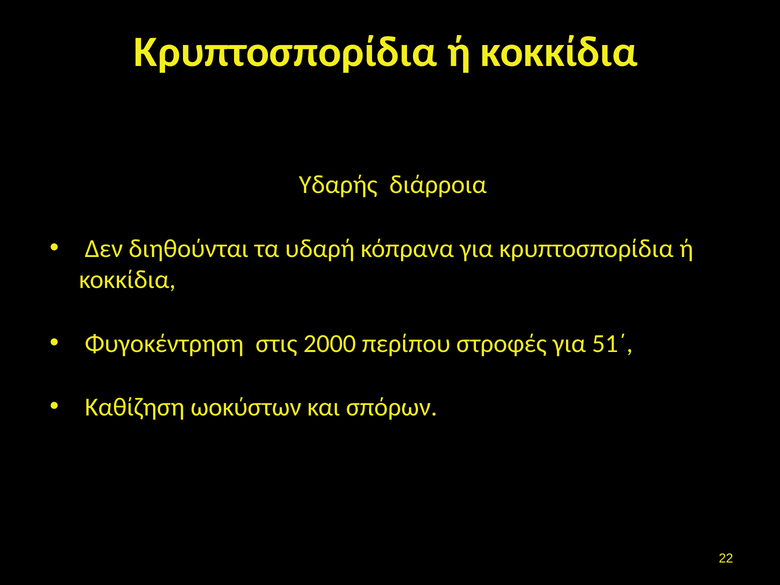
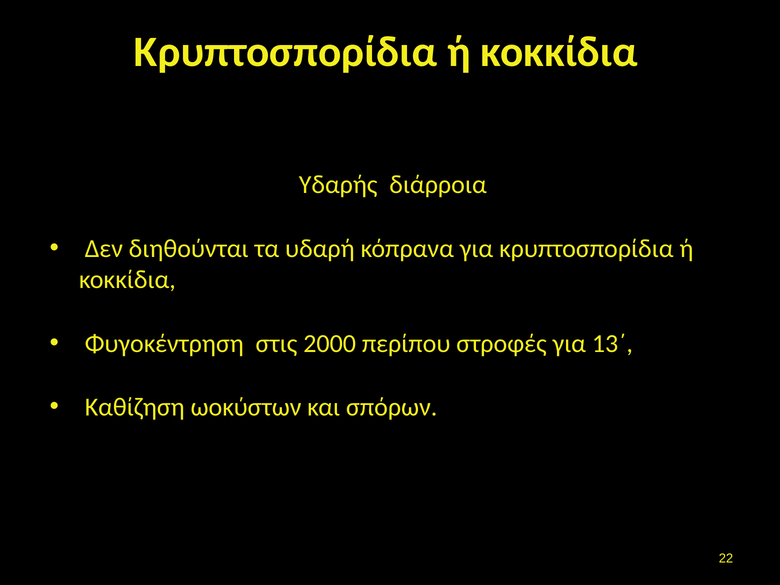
51΄: 51΄ -> 13΄ (612, 343)
